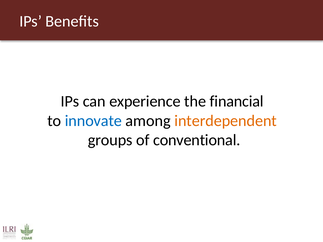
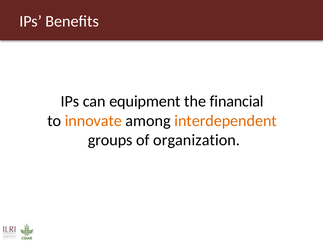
experience: experience -> equipment (145, 101)
innovate colour: blue -> orange (93, 121)
conventional: conventional -> organization (197, 140)
